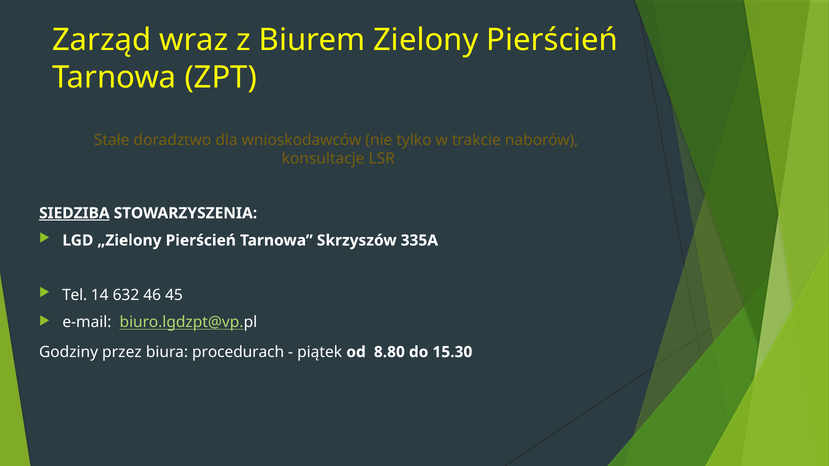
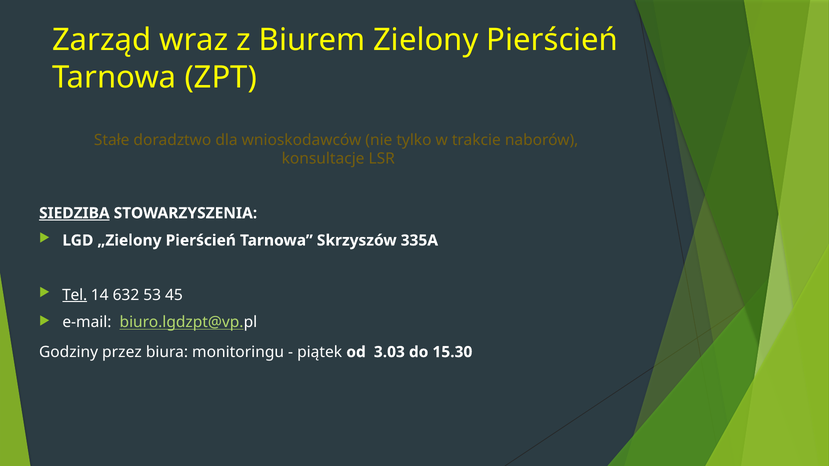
Tel underline: none -> present (75, 295)
46: 46 -> 53 (152, 295)
procedurach: procedurach -> monitoringu (238, 352)
8.80: 8.80 -> 3.03 (389, 352)
